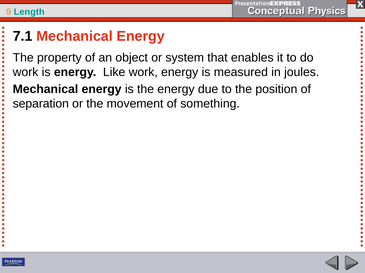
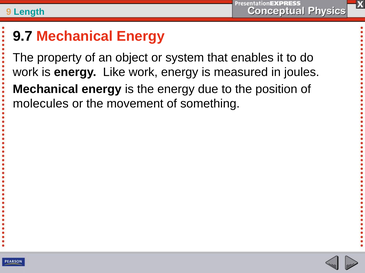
7.1: 7.1 -> 9.7 (23, 36)
separation: separation -> molecules (41, 104)
